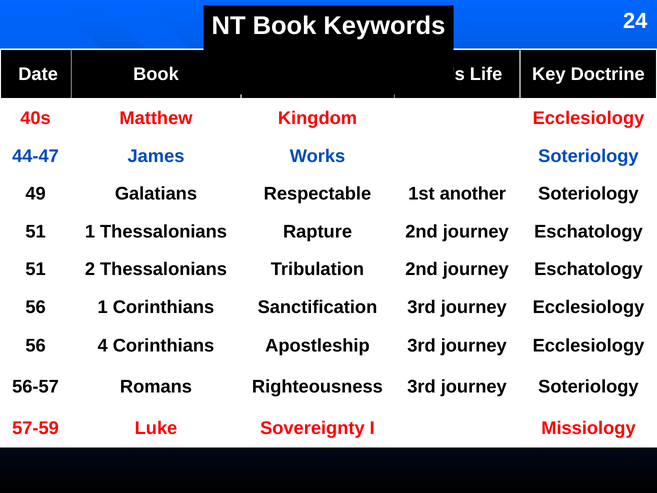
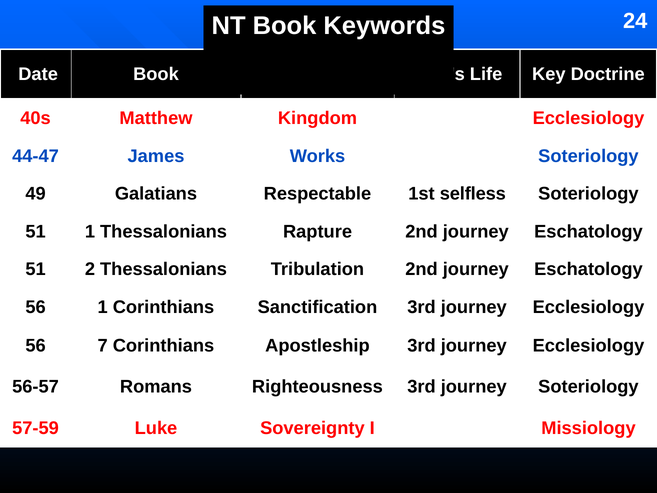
another: another -> selfless (473, 194)
4: 4 -> 7 (103, 345)
